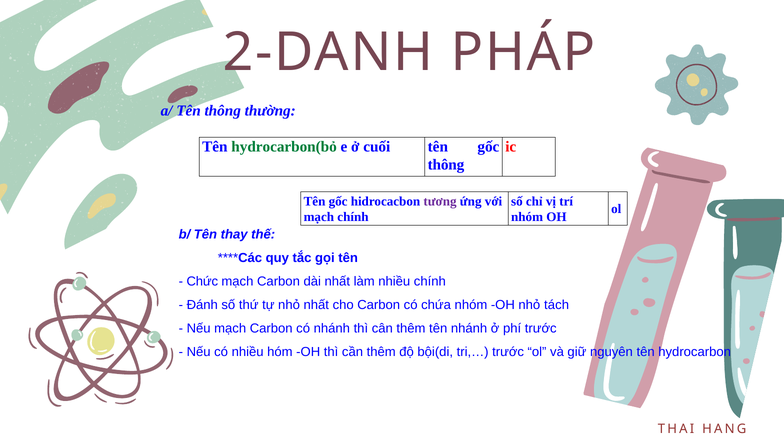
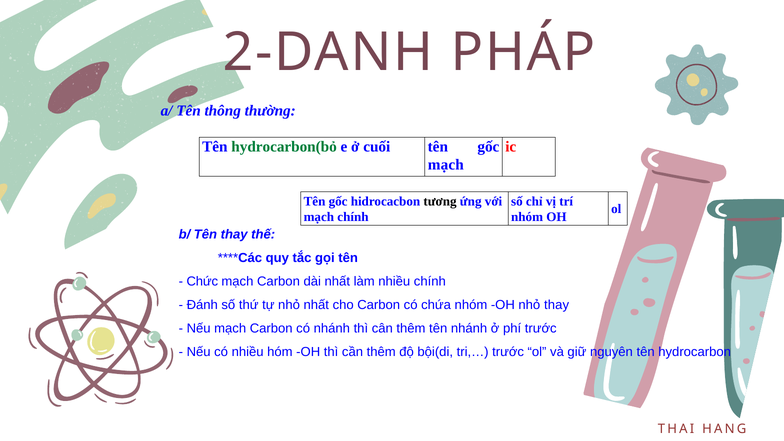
thông: thông -> mạch (446, 165)
tương colour: purple -> black (440, 201)
nhỏ tách: tách -> thay (557, 305)
